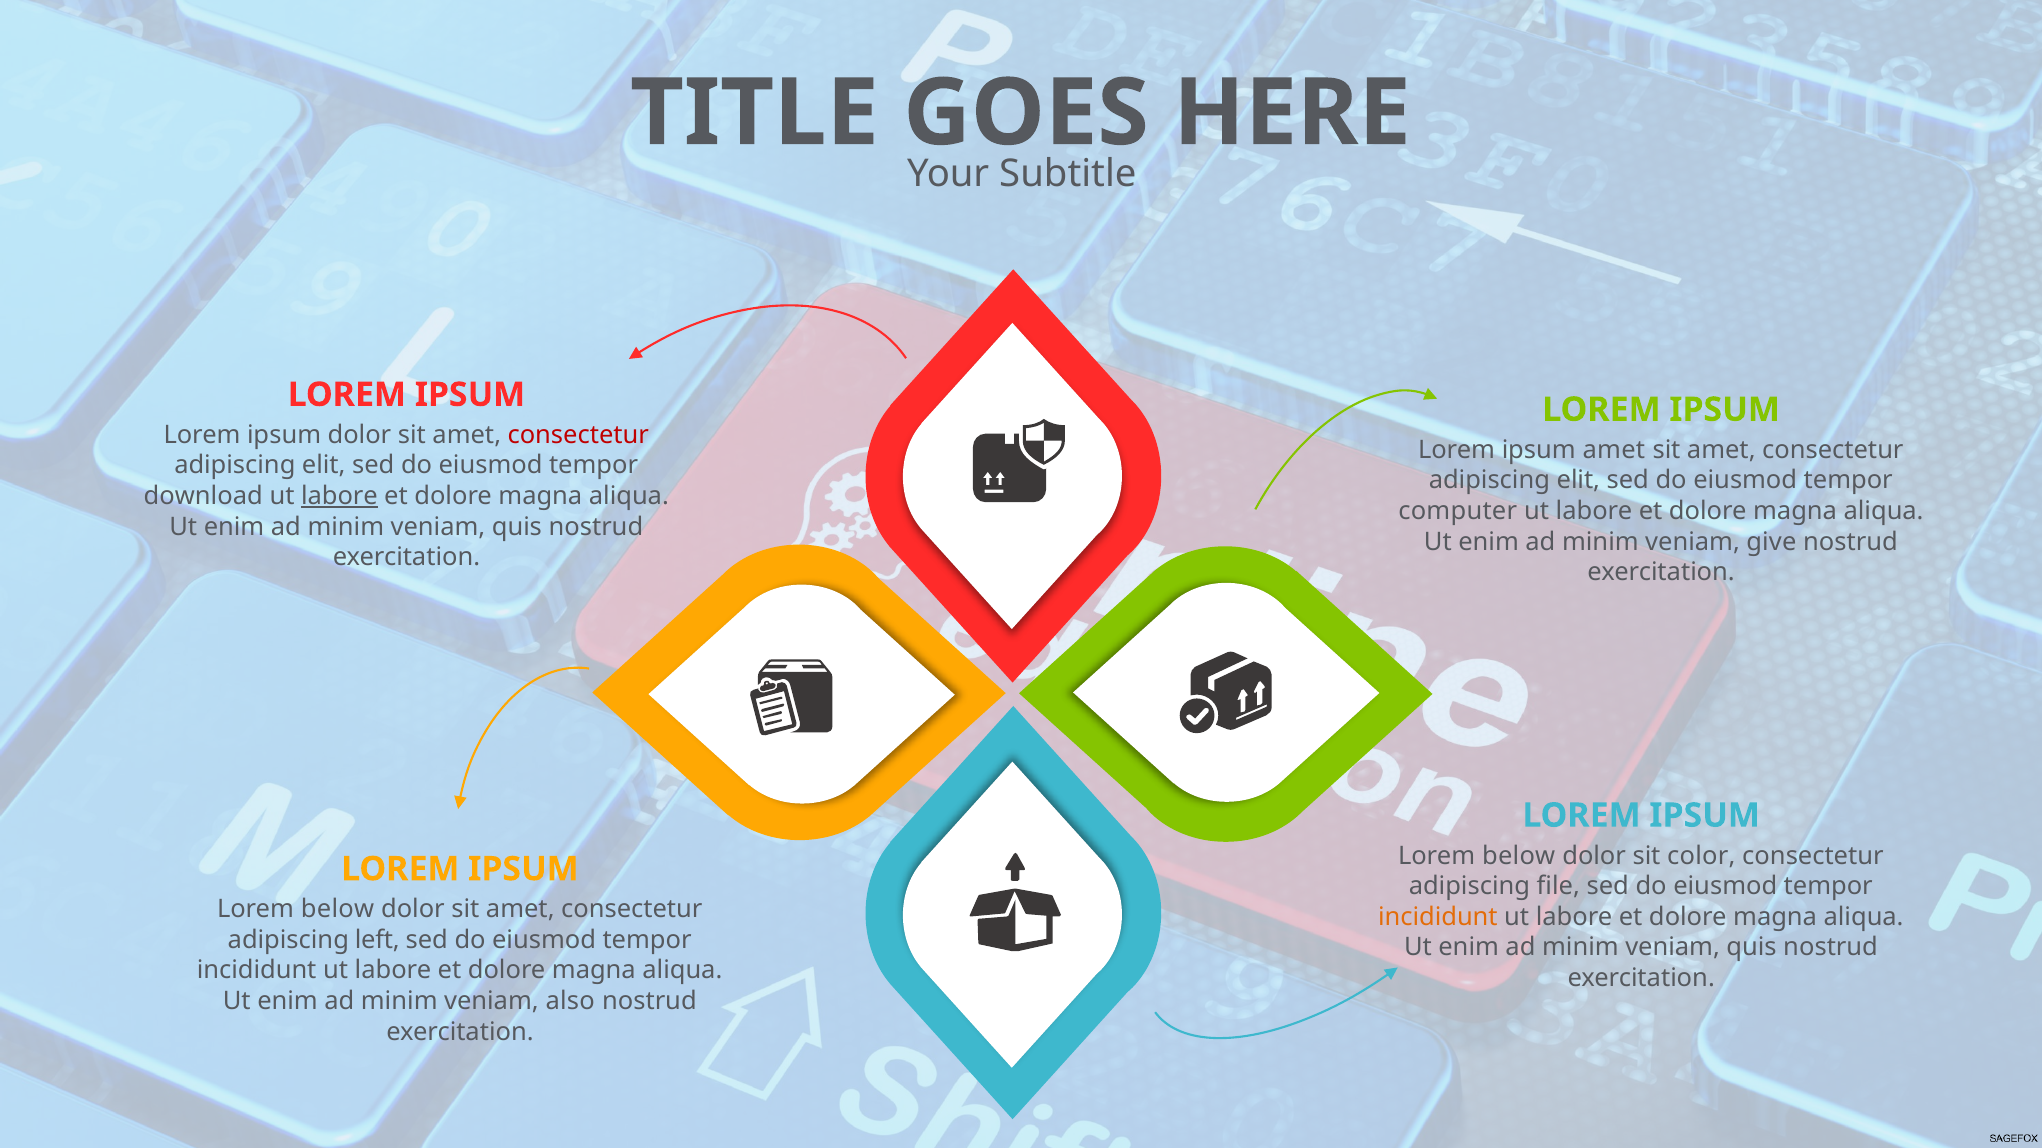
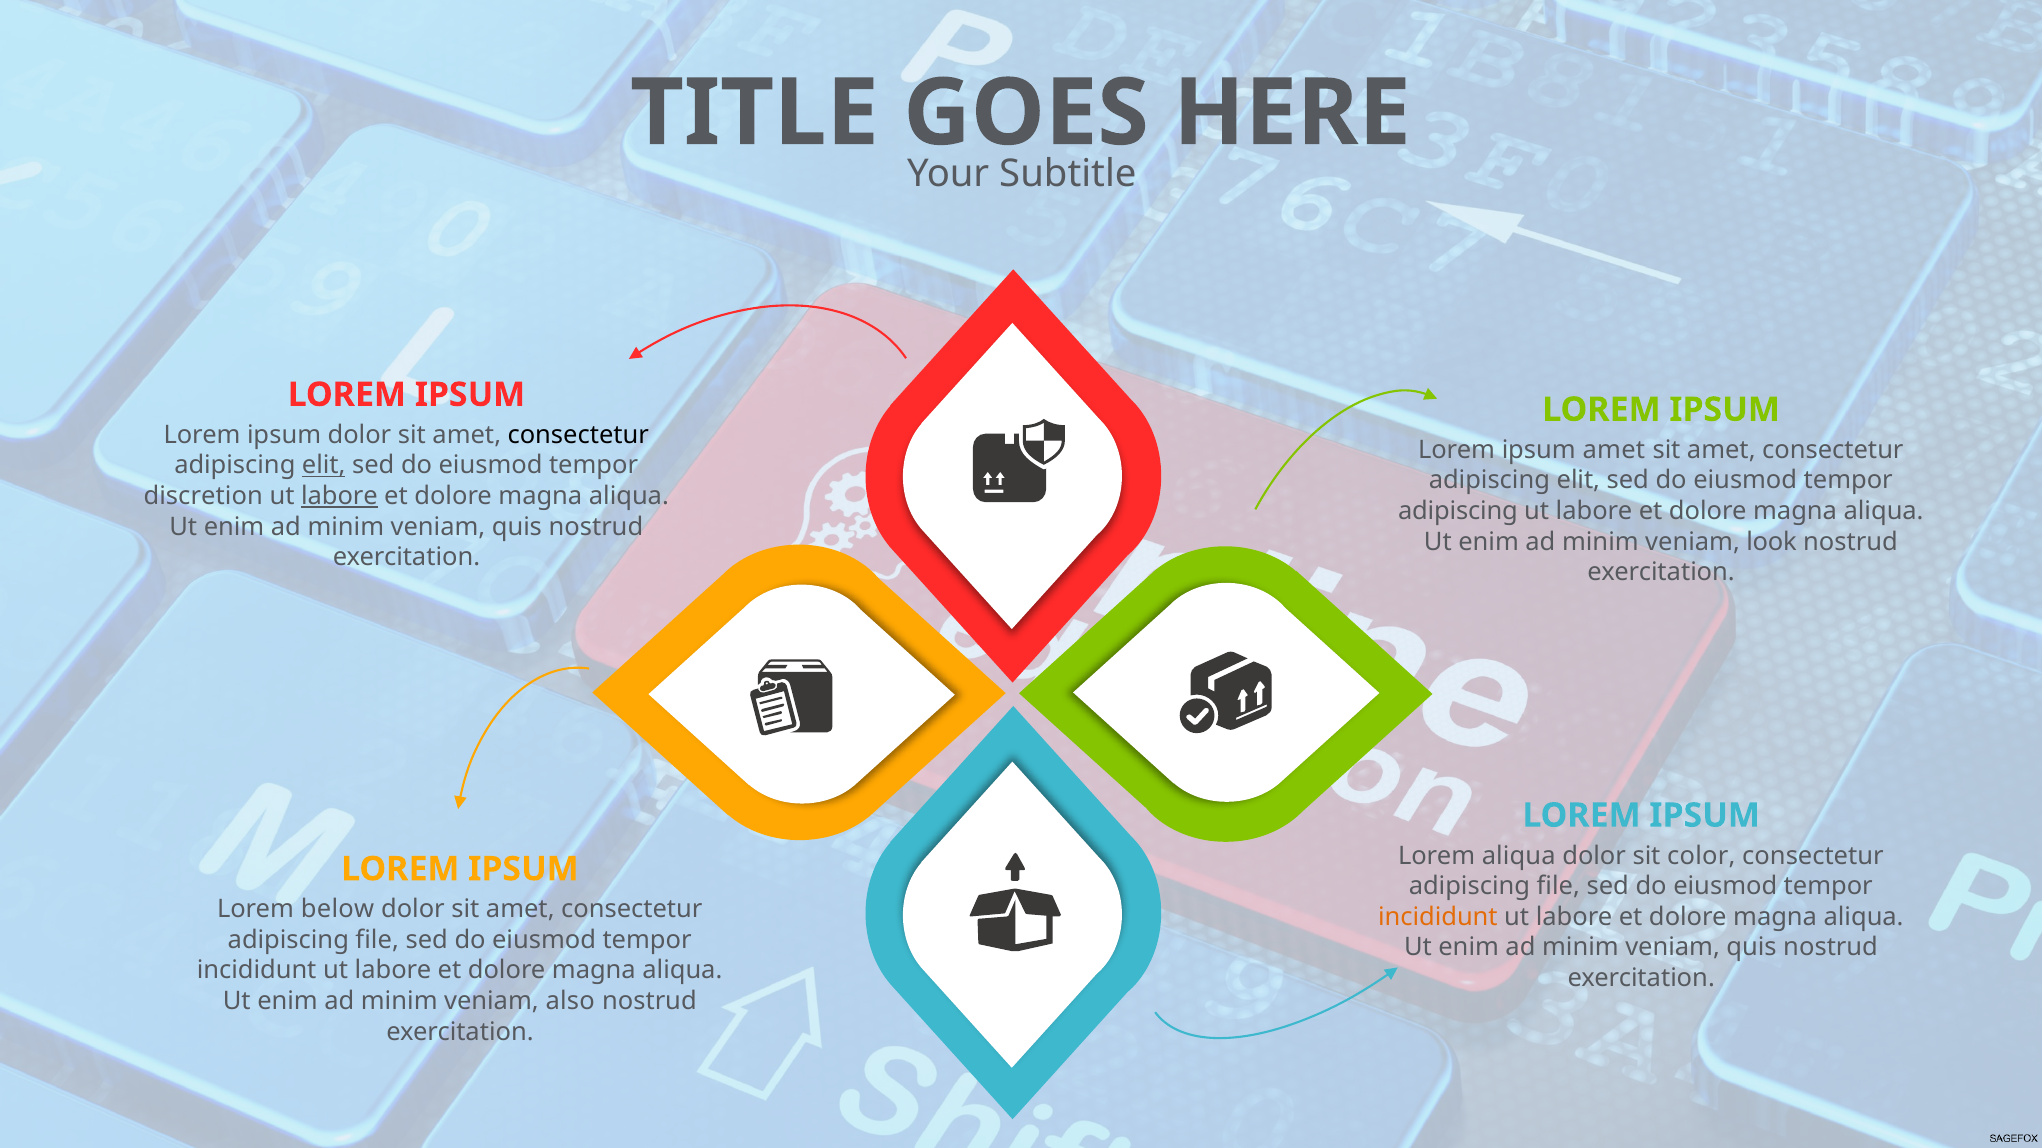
consectetur colour: red -> black (578, 435)
elit underline: none -> present (324, 466)
download: download -> discretion (203, 496)
computer: computer -> adipiscing (1458, 511)
give: give -> look (1772, 542)
below: below -> aliqua (1519, 856)
left: left -> file (377, 940)
